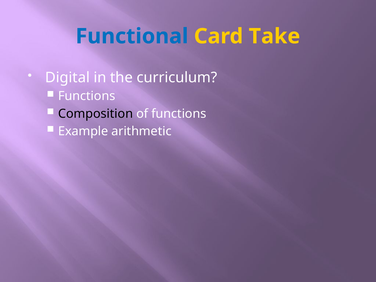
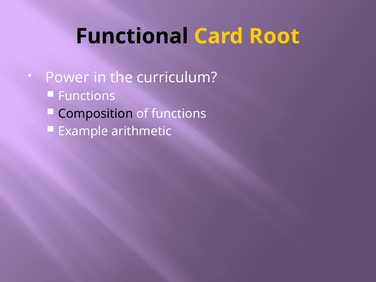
Functional colour: blue -> black (132, 36)
Take: Take -> Root (274, 36)
Digital: Digital -> Power (67, 77)
